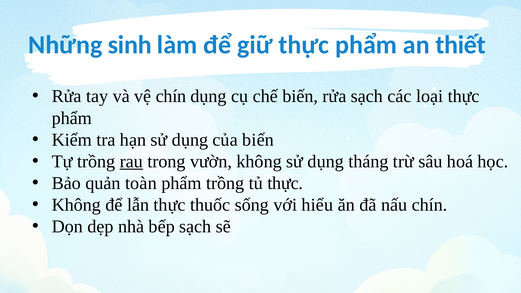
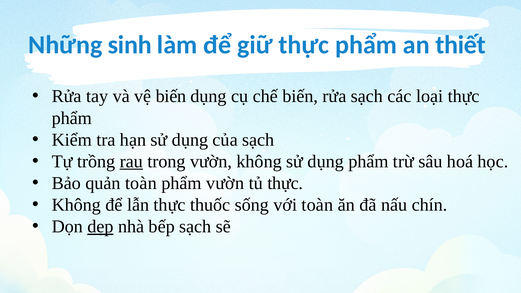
vệ chín: chín -> biến (171, 96)
của biến: biến -> sạch (258, 140)
dụng tháng: tháng -> phẩm (368, 161)
phẩm trồng: trồng -> vườn (225, 183)
với hiểu: hiểu -> toàn (317, 205)
dẹp underline: none -> present (100, 227)
